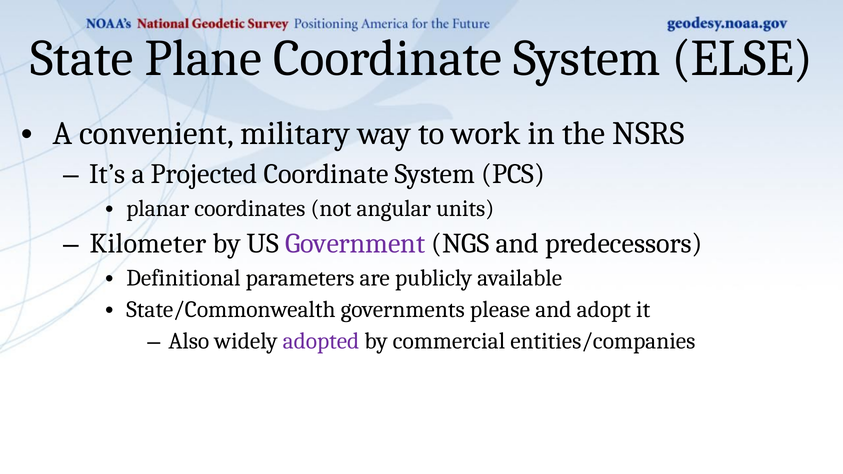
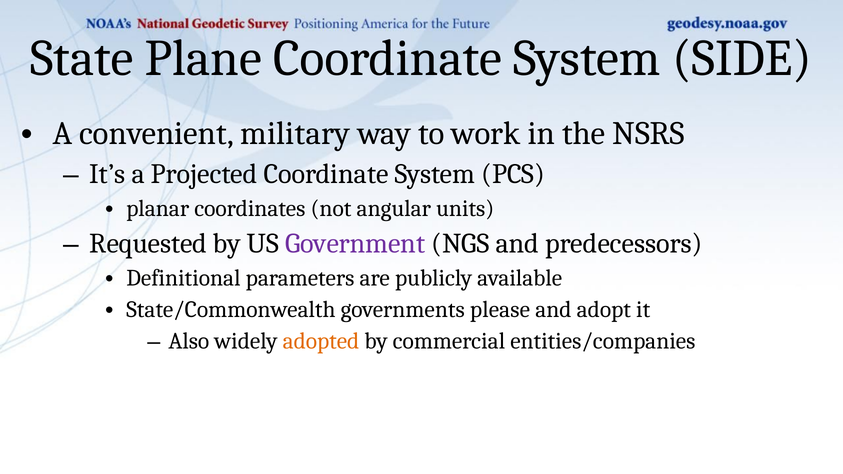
ELSE: ELSE -> SIDE (742, 58)
Kilometer: Kilometer -> Requested (148, 244)
adopted colour: purple -> orange (321, 341)
